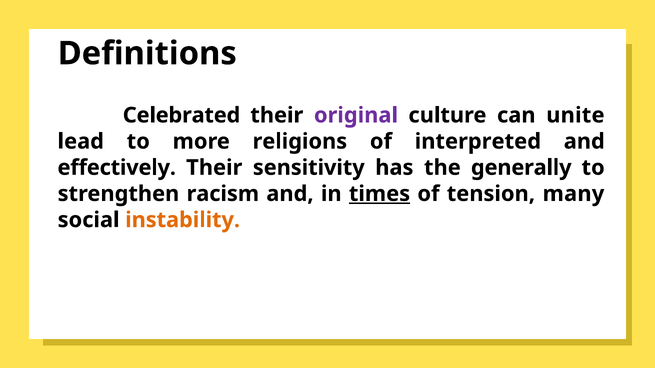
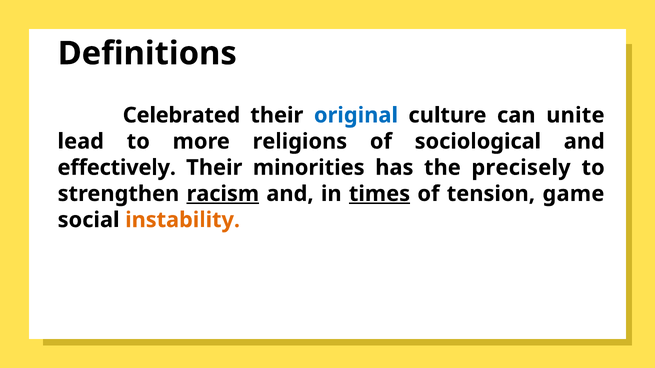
original colour: purple -> blue (356, 115)
interpreted: interpreted -> sociological (478, 142)
sensitivity: sensitivity -> minorities (309, 168)
generally: generally -> precisely (521, 168)
racism underline: none -> present (223, 194)
many: many -> game (573, 194)
